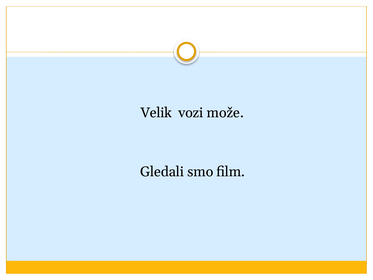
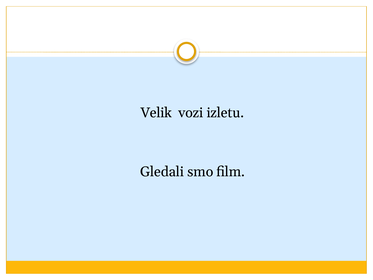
može: može -> izletu (225, 113)
